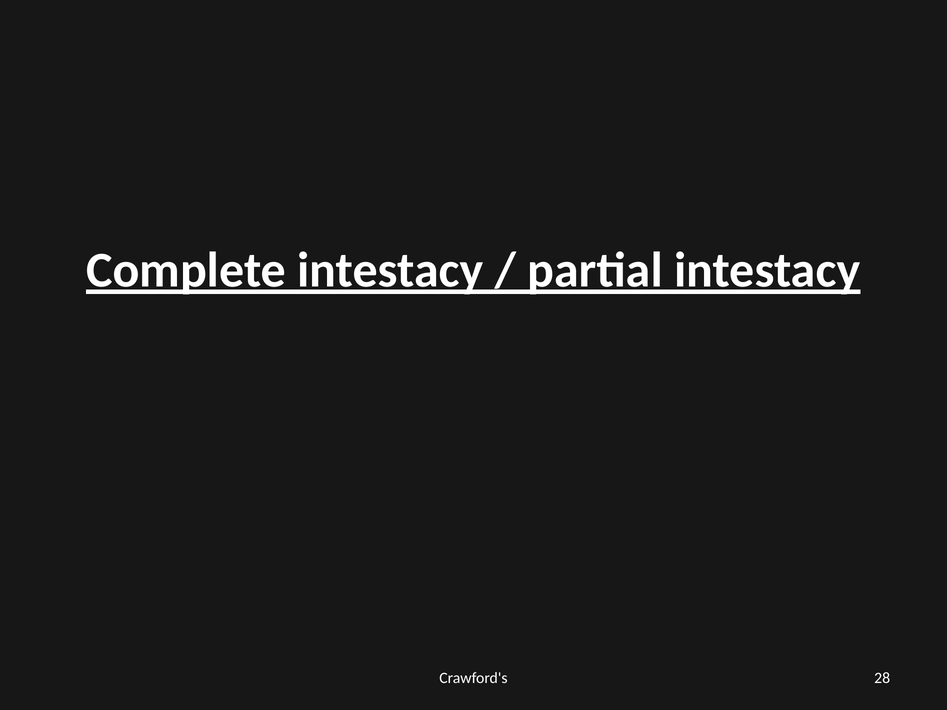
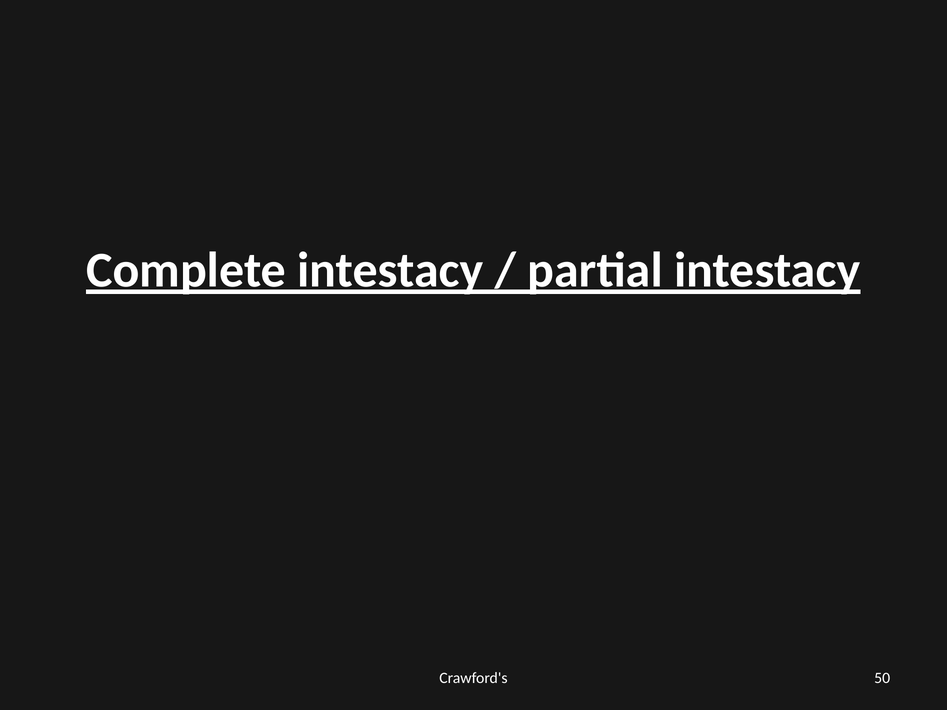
28: 28 -> 50 (882, 678)
